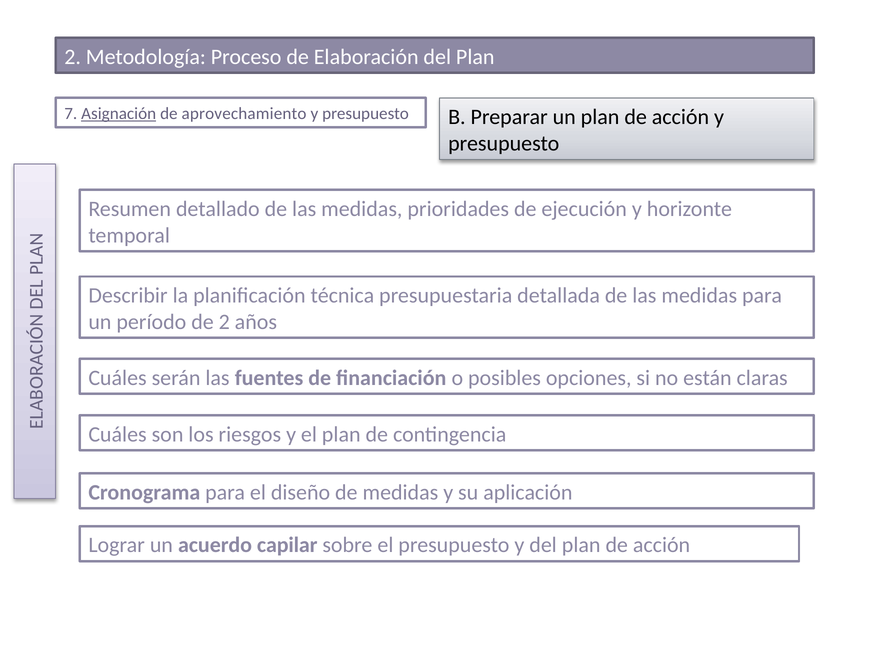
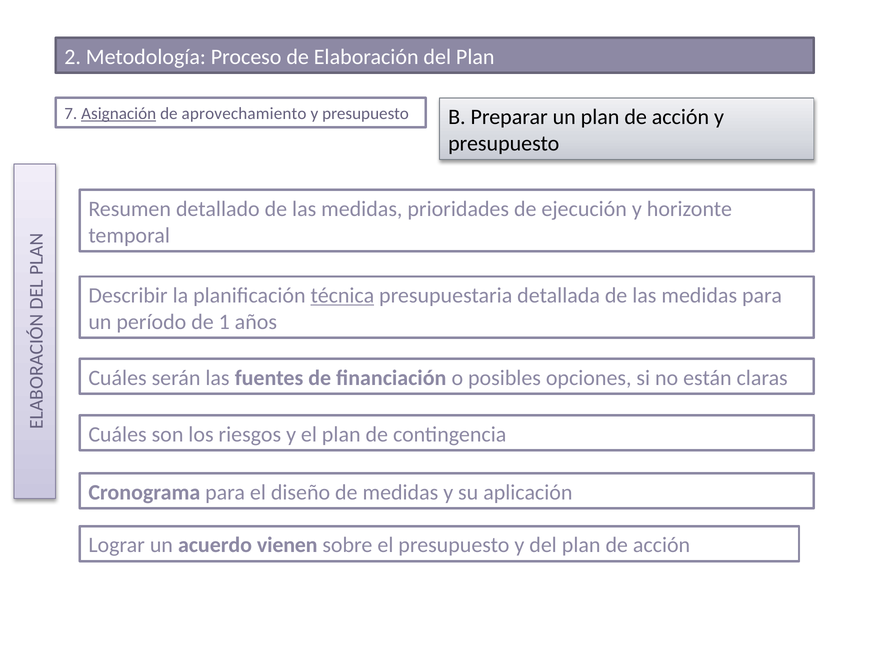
técnica underline: none -> present (342, 296)
de 2: 2 -> 1 (224, 322)
capilar: capilar -> vienen (287, 545)
